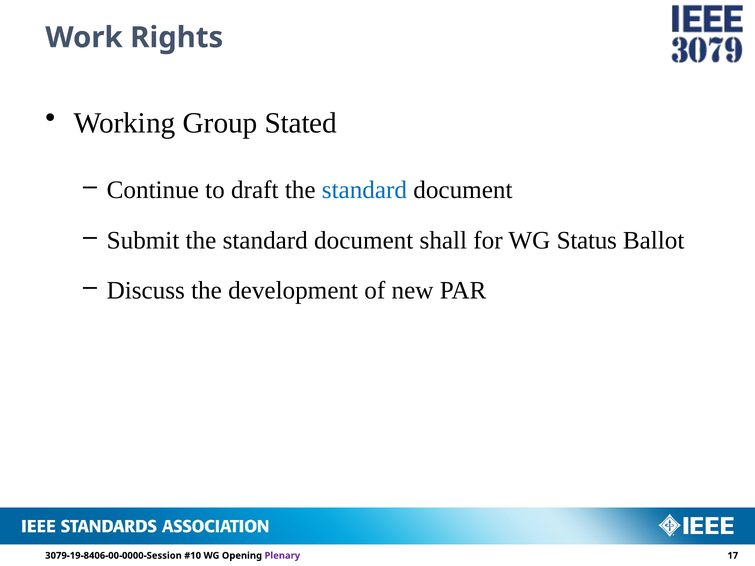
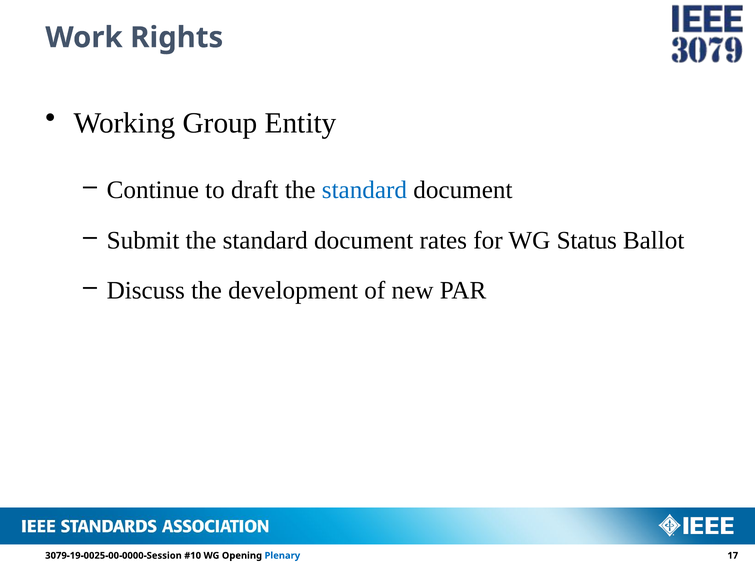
Stated: Stated -> Entity (301, 123)
shall: shall -> rates (443, 240)
3079-19-8406-00-0000-Session: 3079-19-8406-00-0000-Session -> 3079-19-0025-00-0000-Session (113, 556)
Plenary colour: purple -> blue (282, 556)
